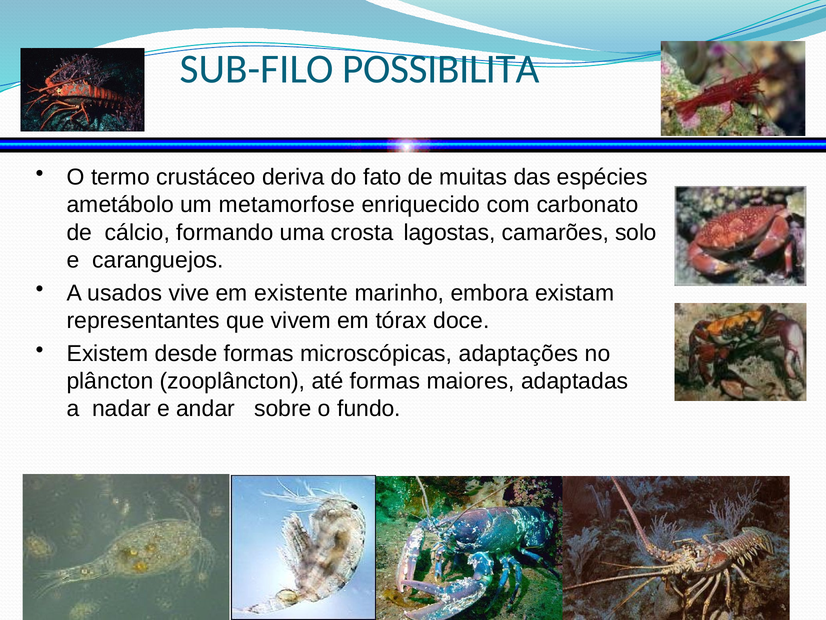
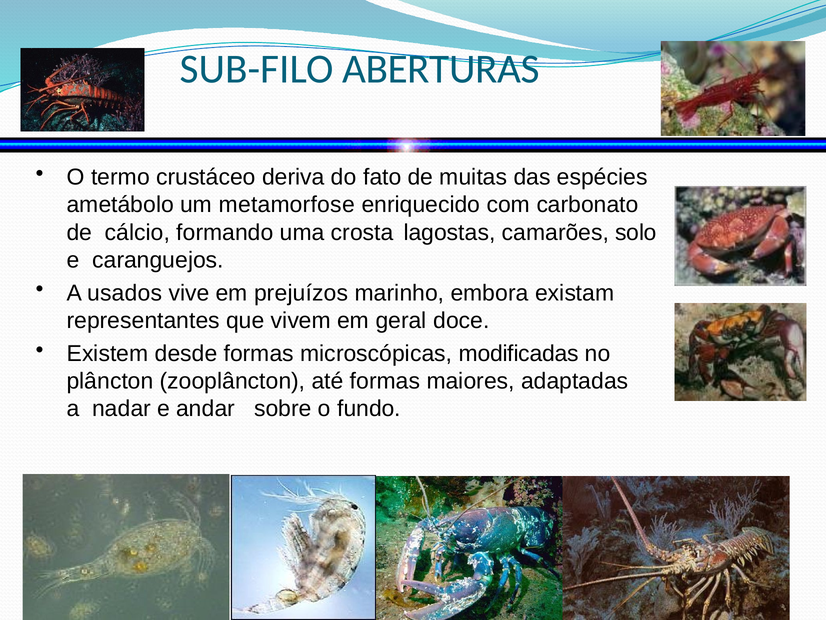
POSSIBILITA: POSSIBILITA -> ABERTURAS (441, 69)
existente: existente -> prejuízos (301, 293)
tórax: tórax -> geral (401, 320)
adaptações: adaptações -> modificadas (519, 353)
